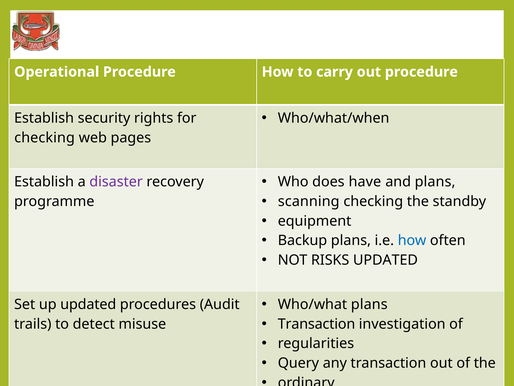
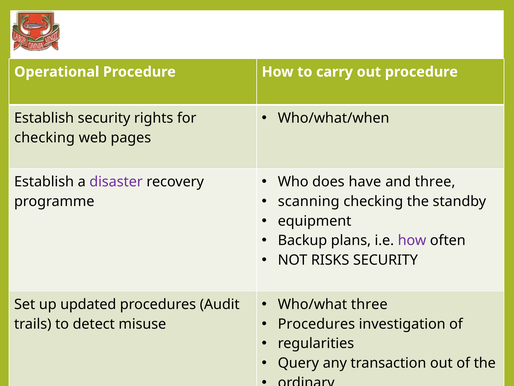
and plans: plans -> three (435, 182)
how colour: blue -> purple (412, 240)
RISKS UPDATED: UPDATED -> SECURITY (385, 260)
Who/what plans: plans -> three (369, 304)
Transaction: Transaction -> Procedures (316, 324)
